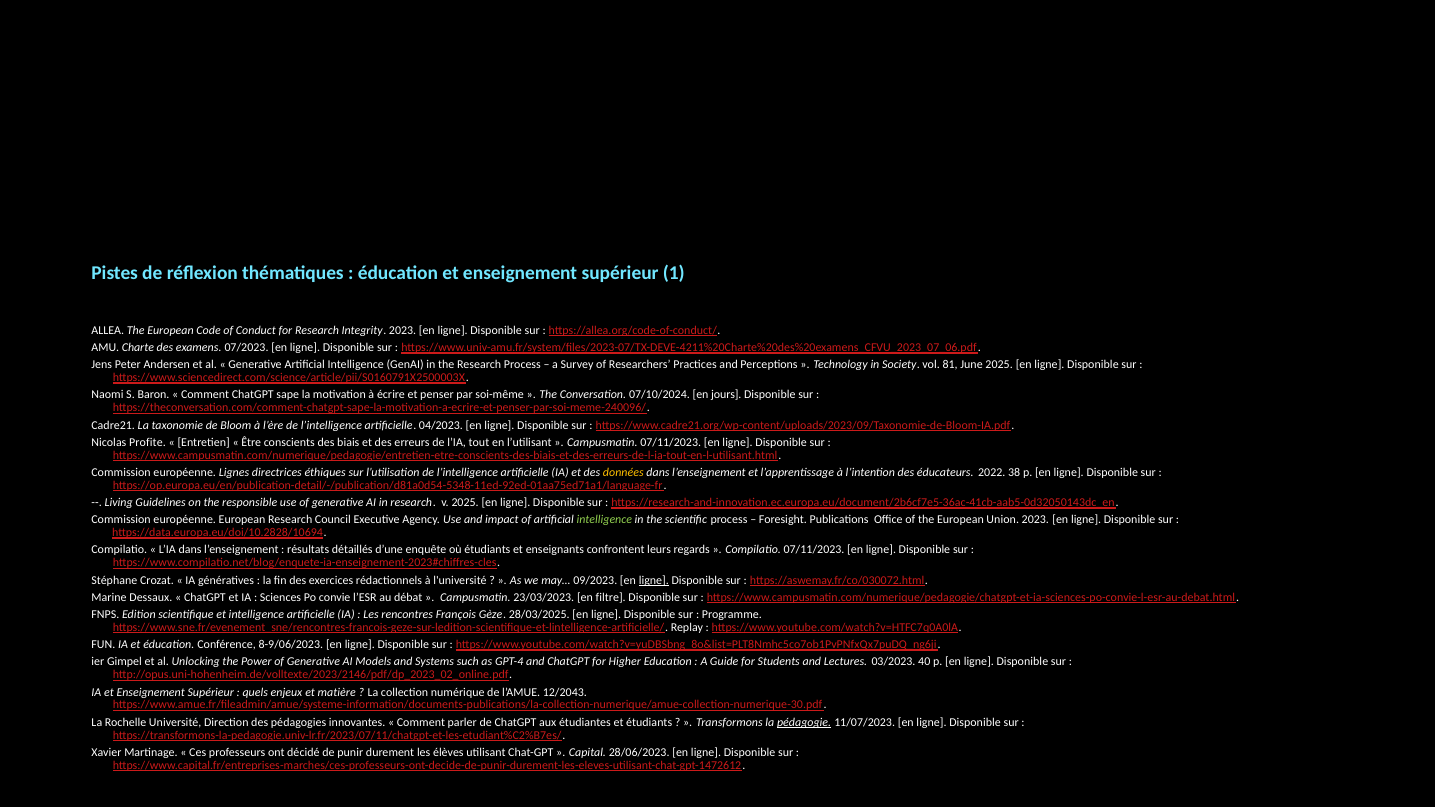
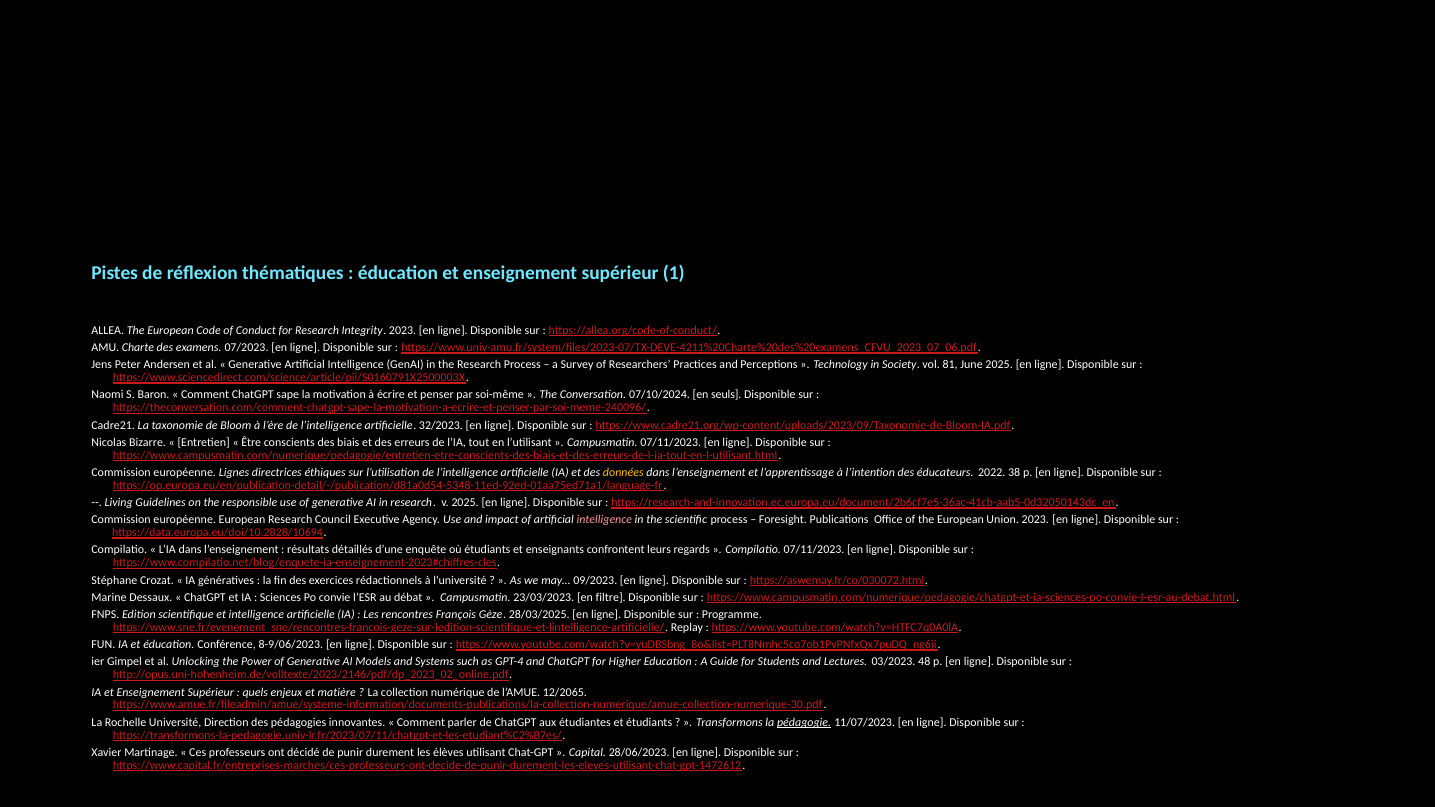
jours: jours -> seuls (726, 395)
04/2023: 04/2023 -> 32/2023 (441, 425)
Profite: Profite -> Bizarre (148, 442)
intelligence colour: light green -> pink (604, 520)
ligne underline: present -> none (654, 580)
40: 40 -> 48 (924, 662)
12/2043: 12/2043 -> 12/2065 (565, 692)
